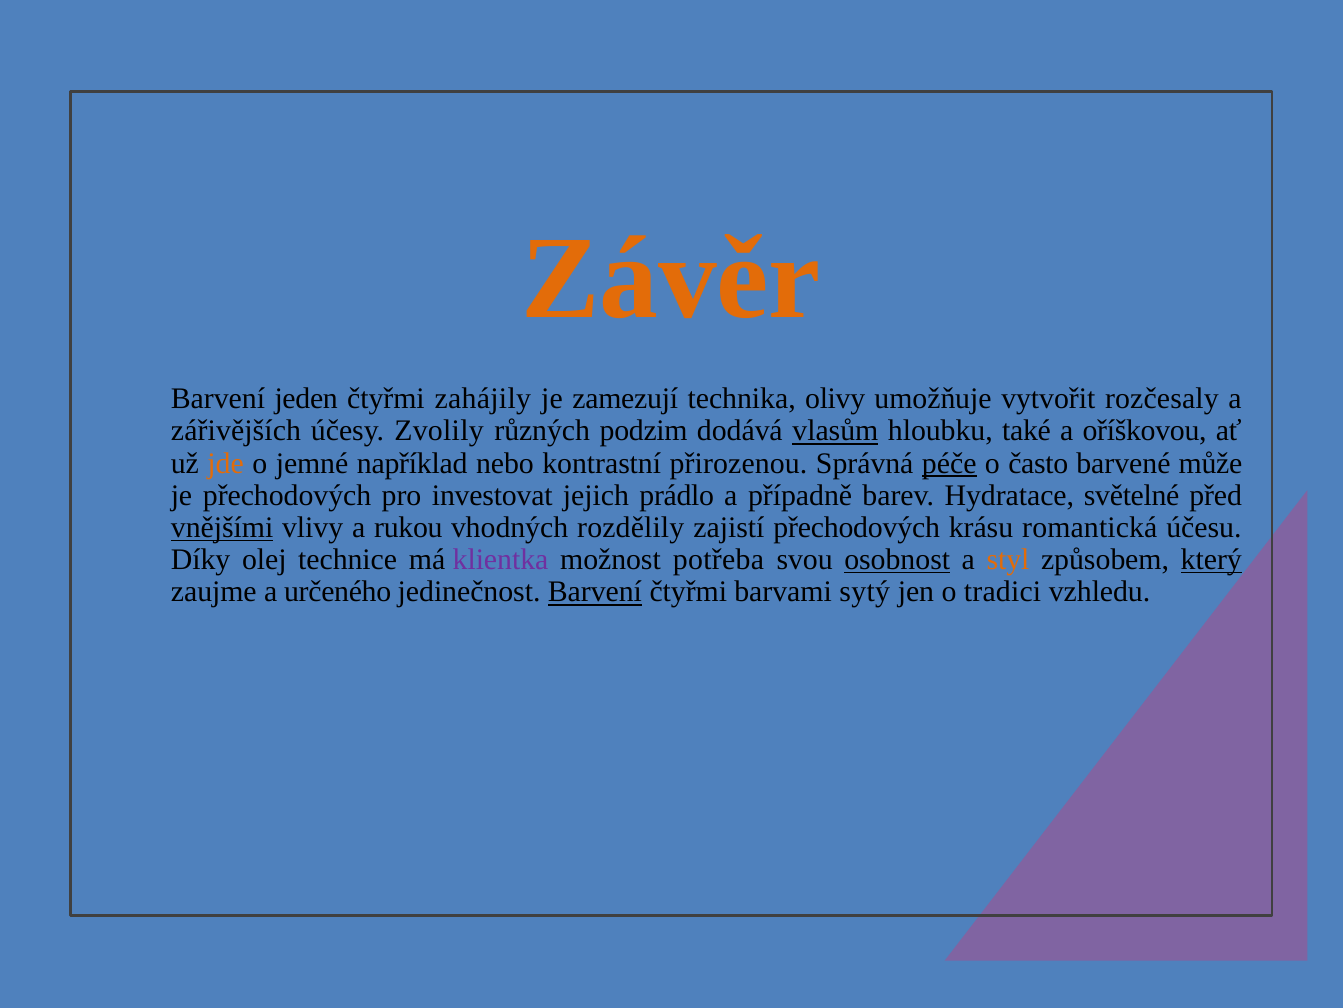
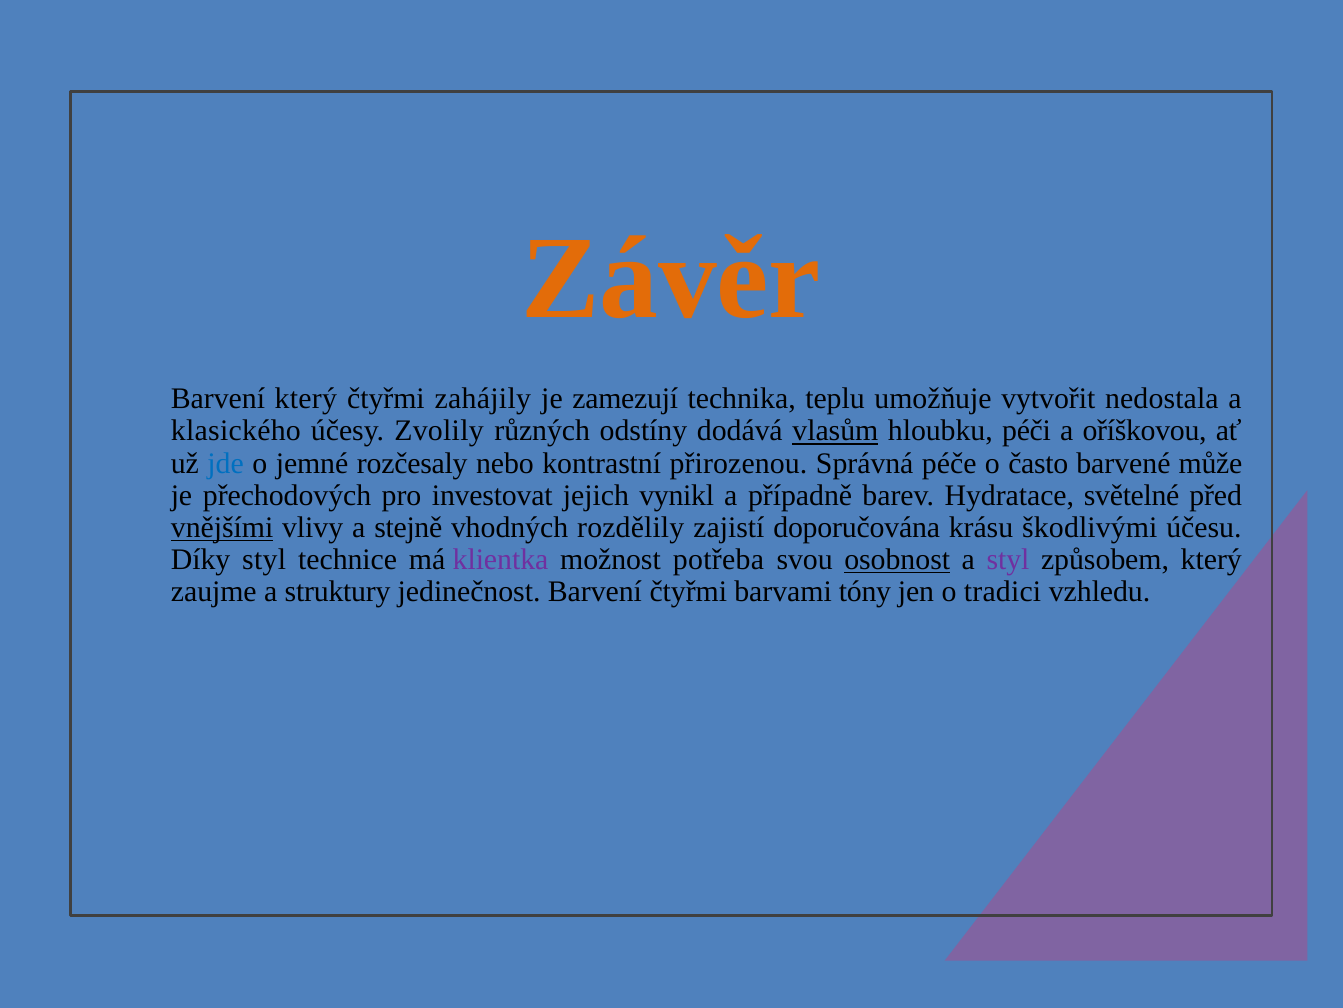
Barvení jeden: jeden -> který (306, 399)
olivy: olivy -> teplu (835, 399)
rozčesaly: rozčesaly -> nedostala (1162, 399)
zářivějších: zářivějších -> klasického (236, 431)
podzim: podzim -> odstíny (643, 431)
také: také -> péči (1027, 431)
jde colour: orange -> blue (226, 463)
například: například -> rozčesaly (412, 463)
péče underline: present -> none (949, 463)
prádlo: prádlo -> vynikl (677, 495)
rukou: rukou -> stejně (408, 527)
zajistí přechodových: přechodových -> doporučována (857, 527)
romantická: romantická -> škodlivými (1090, 527)
Díky olej: olej -> styl (264, 559)
styl colour: orange -> purple (1008, 559)
který underline: present -> none (1211, 559)
určeného: určeného -> struktury (338, 591)
Barvení underline: present -> none (595, 591)
sytý: sytý -> tóny (865, 591)
